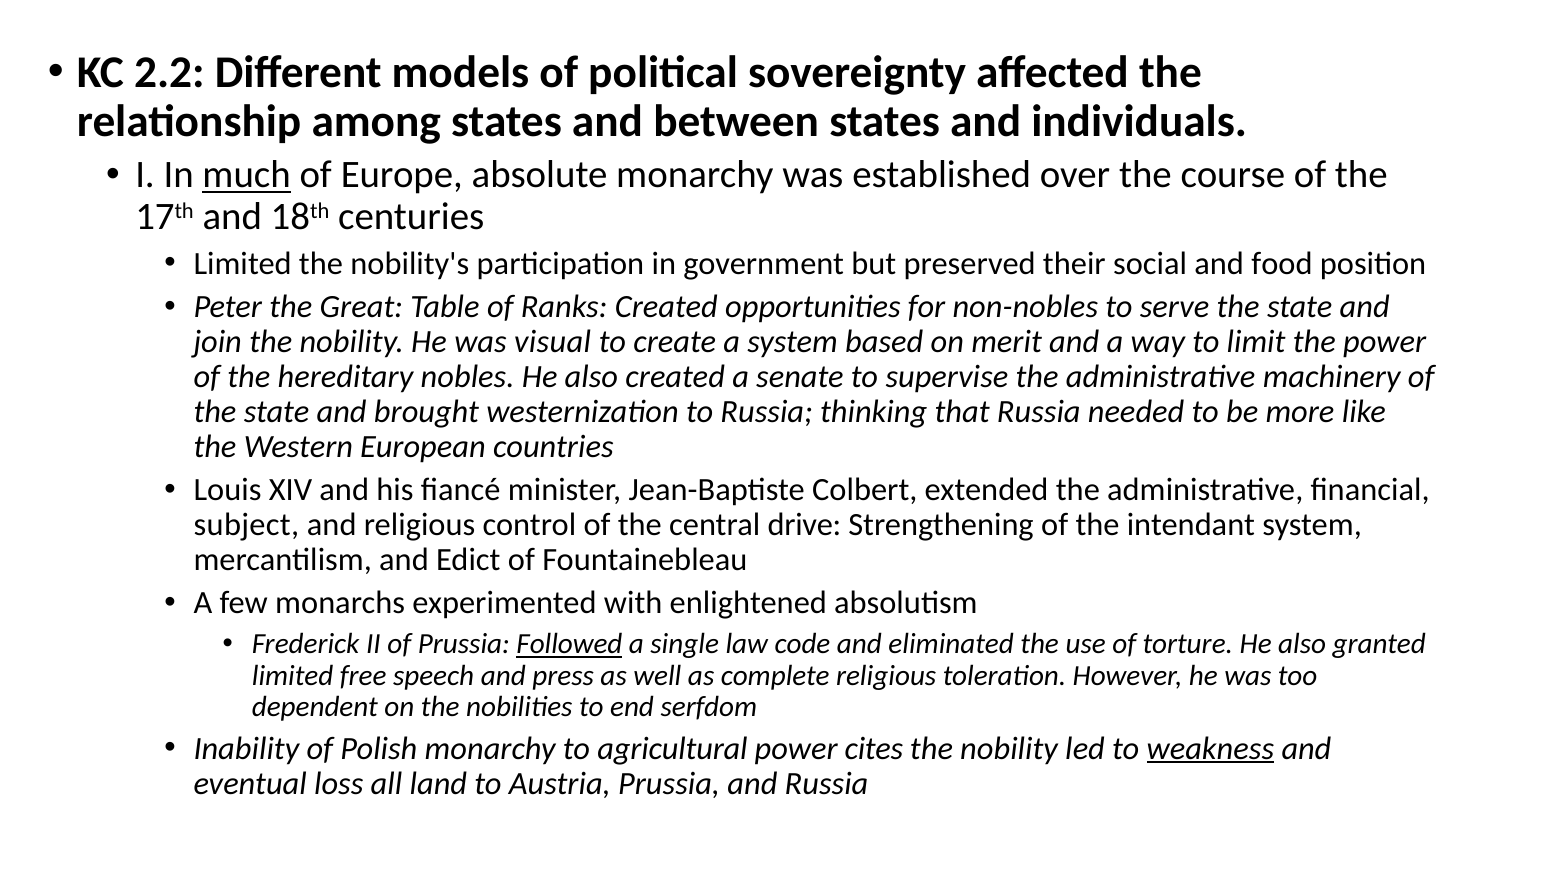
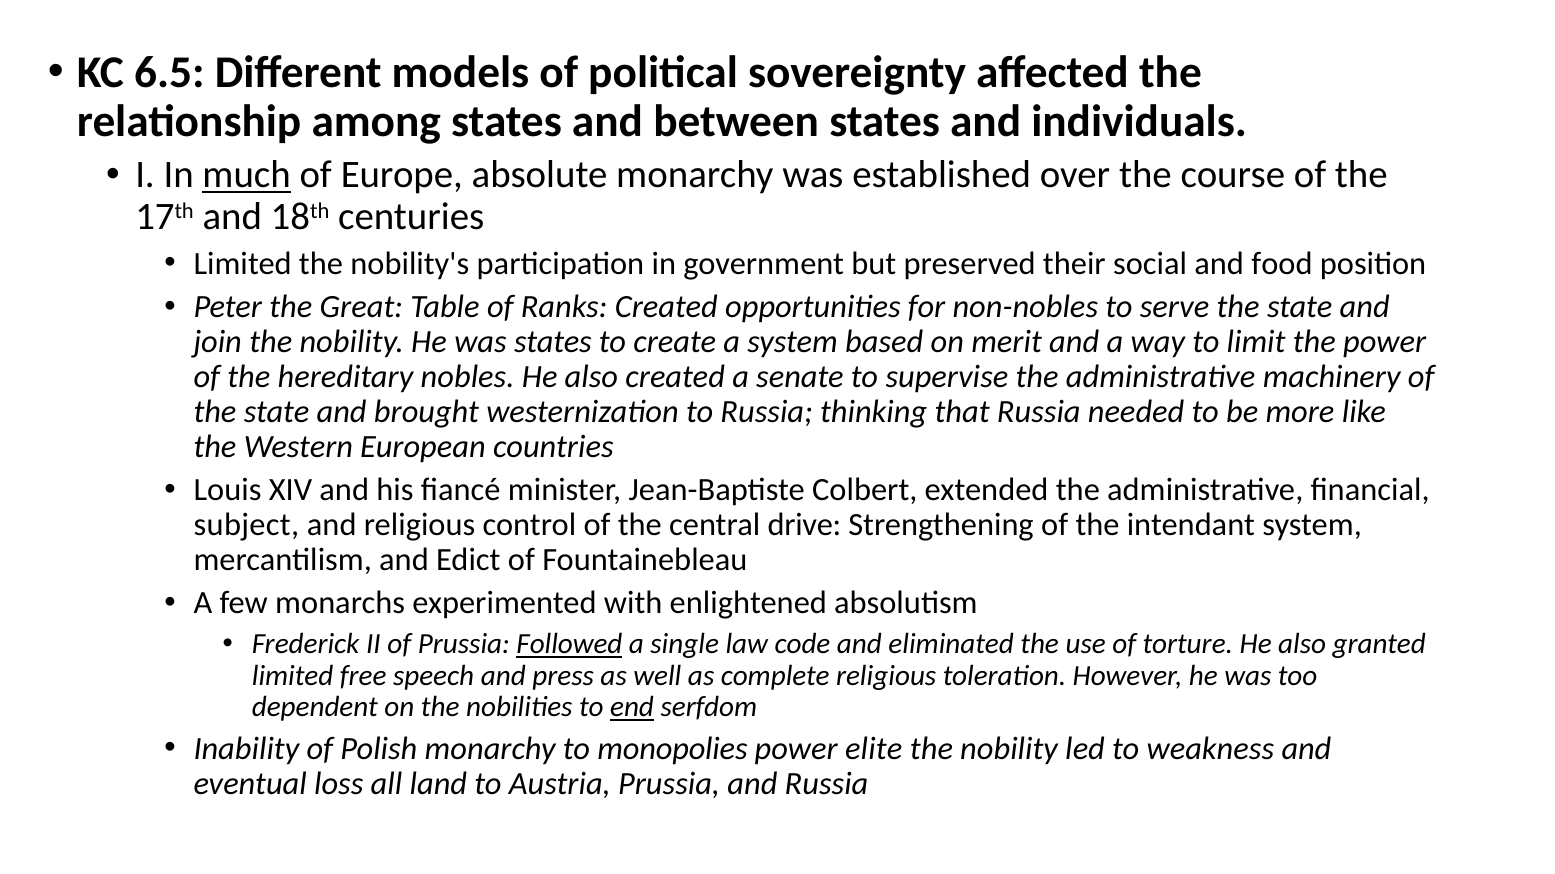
2.2: 2.2 -> 6.5 (169, 73)
was visual: visual -> states (553, 342)
end underline: none -> present (632, 708)
agricultural: agricultural -> monopolies (673, 749)
cites: cites -> elite (874, 749)
weakness underline: present -> none (1210, 749)
